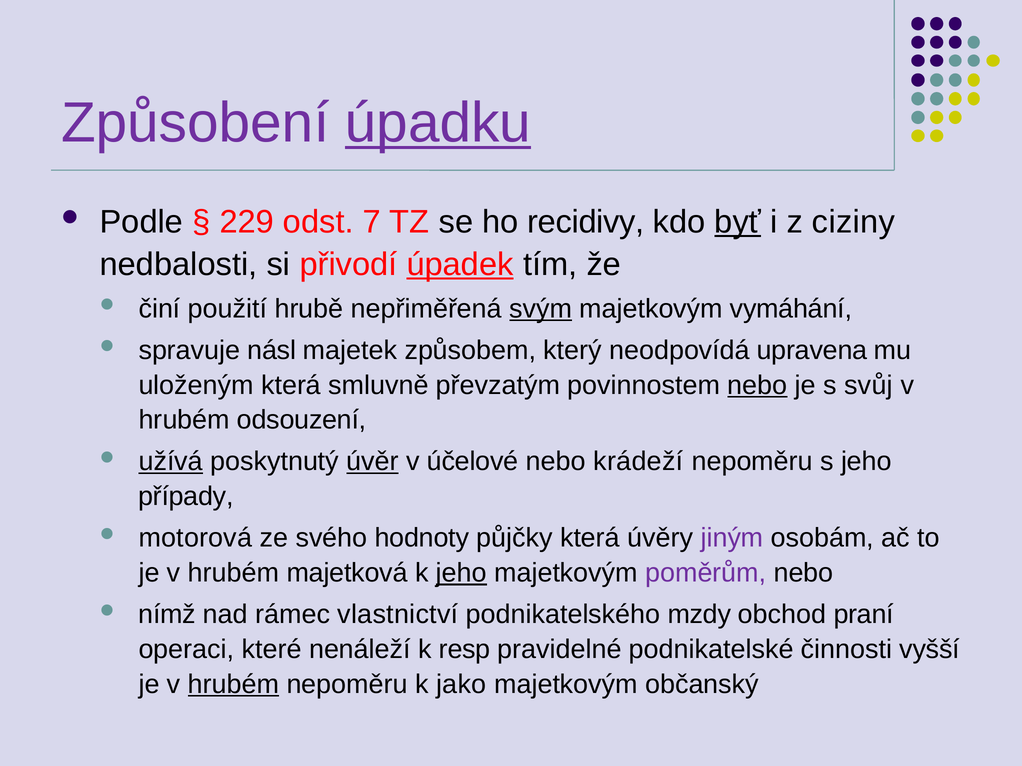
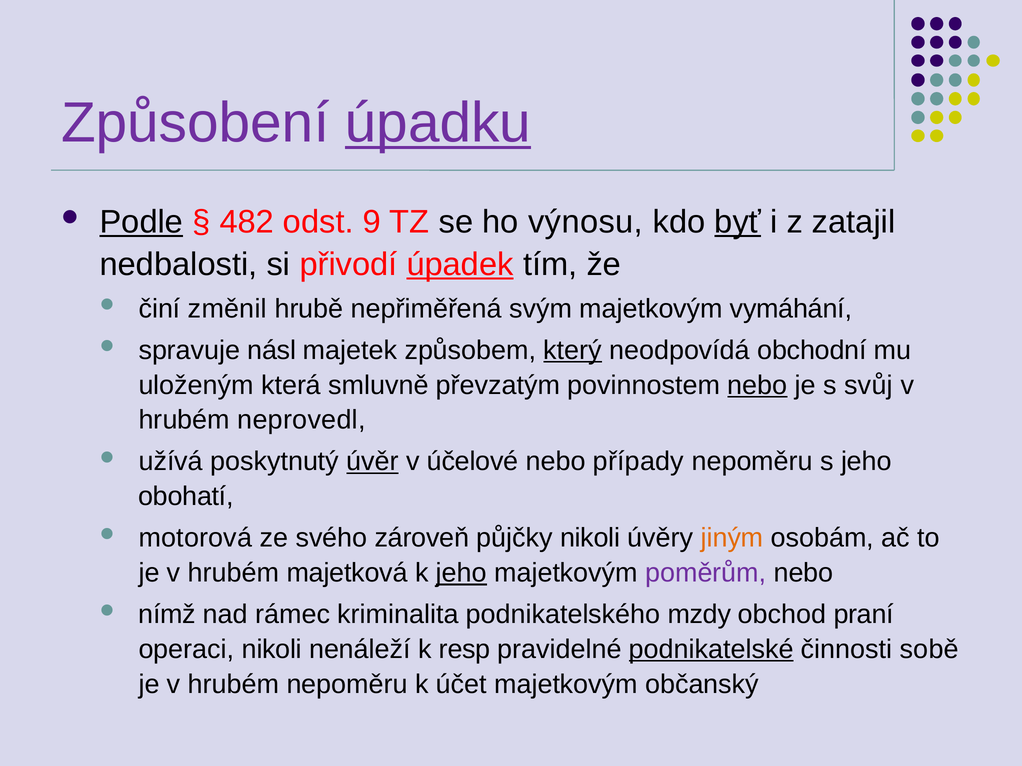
Podle underline: none -> present (141, 222)
229: 229 -> 482 (247, 222)
7: 7 -> 9 (372, 222)
recidivy: recidivy -> výnosu (586, 222)
ciziny: ciziny -> zatajil (854, 222)
použití: použití -> změnil (227, 309)
svým underline: present -> none (541, 309)
který underline: none -> present (573, 351)
upravena: upravena -> obchodní (812, 351)
odsouzení: odsouzení -> neprovedl (301, 420)
užívá underline: present -> none (171, 462)
krádeží: krádeží -> případy (638, 462)
případy: případy -> obohatí (186, 497)
hodnoty: hodnoty -> zároveň (422, 538)
půjčky která: která -> nikoli (590, 538)
jiným colour: purple -> orange (732, 538)
vlastnictví: vlastnictví -> kriminalita (398, 615)
operaci které: které -> nikoli (272, 650)
podnikatelské underline: none -> present (711, 650)
vyšší: vyšší -> sobě (929, 650)
hrubém underline: present -> none (233, 685)
jako: jako -> účet (461, 685)
